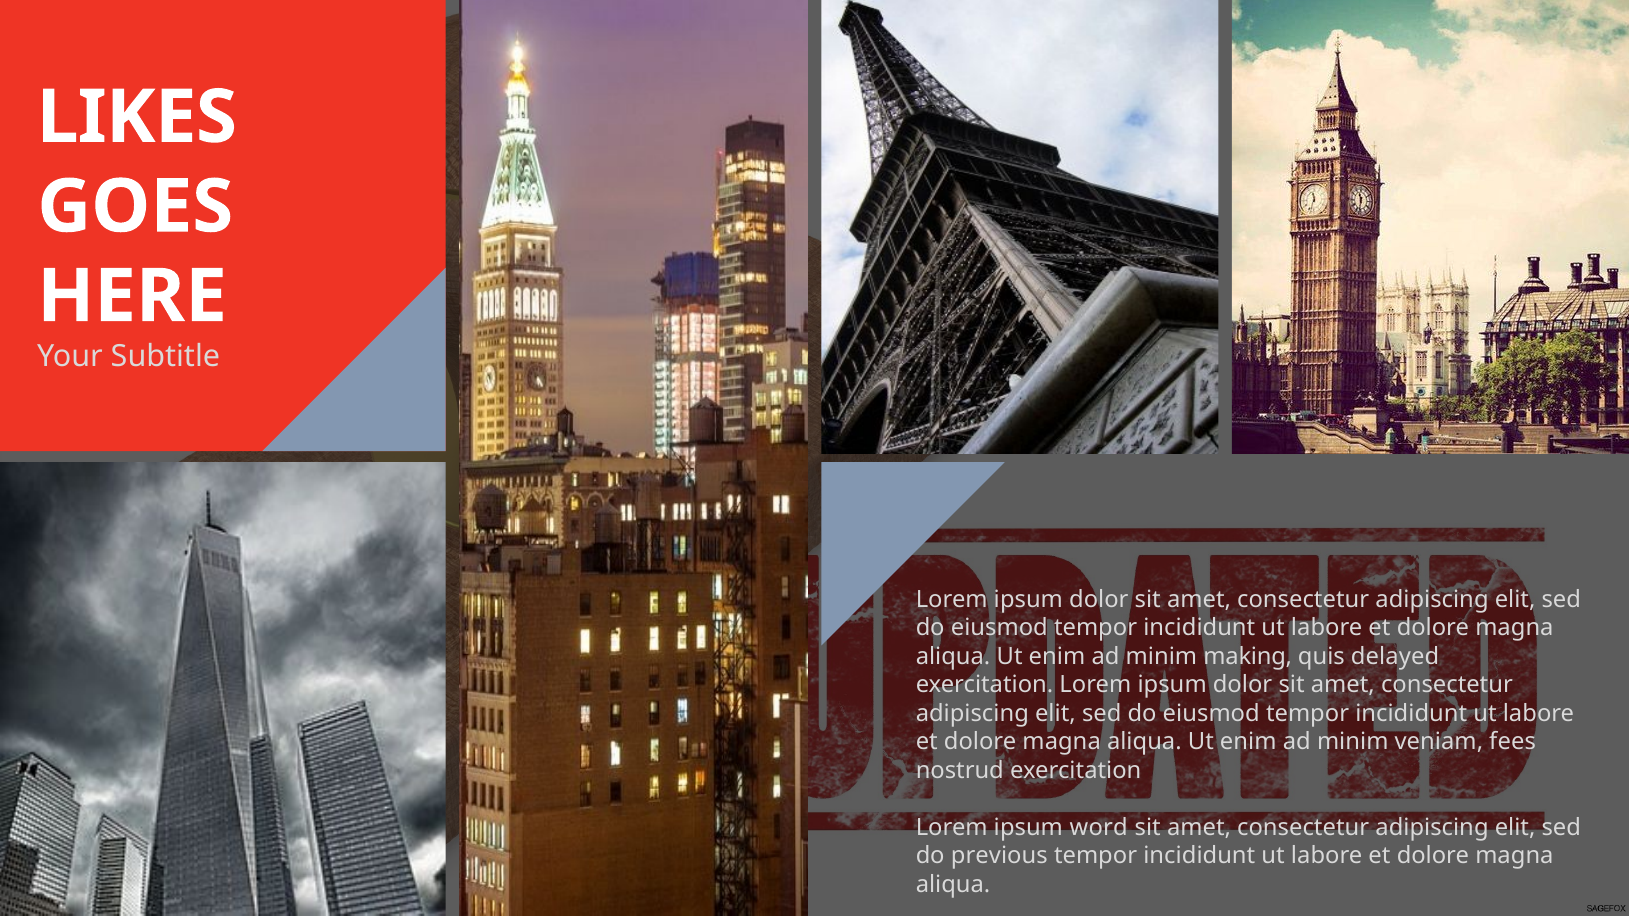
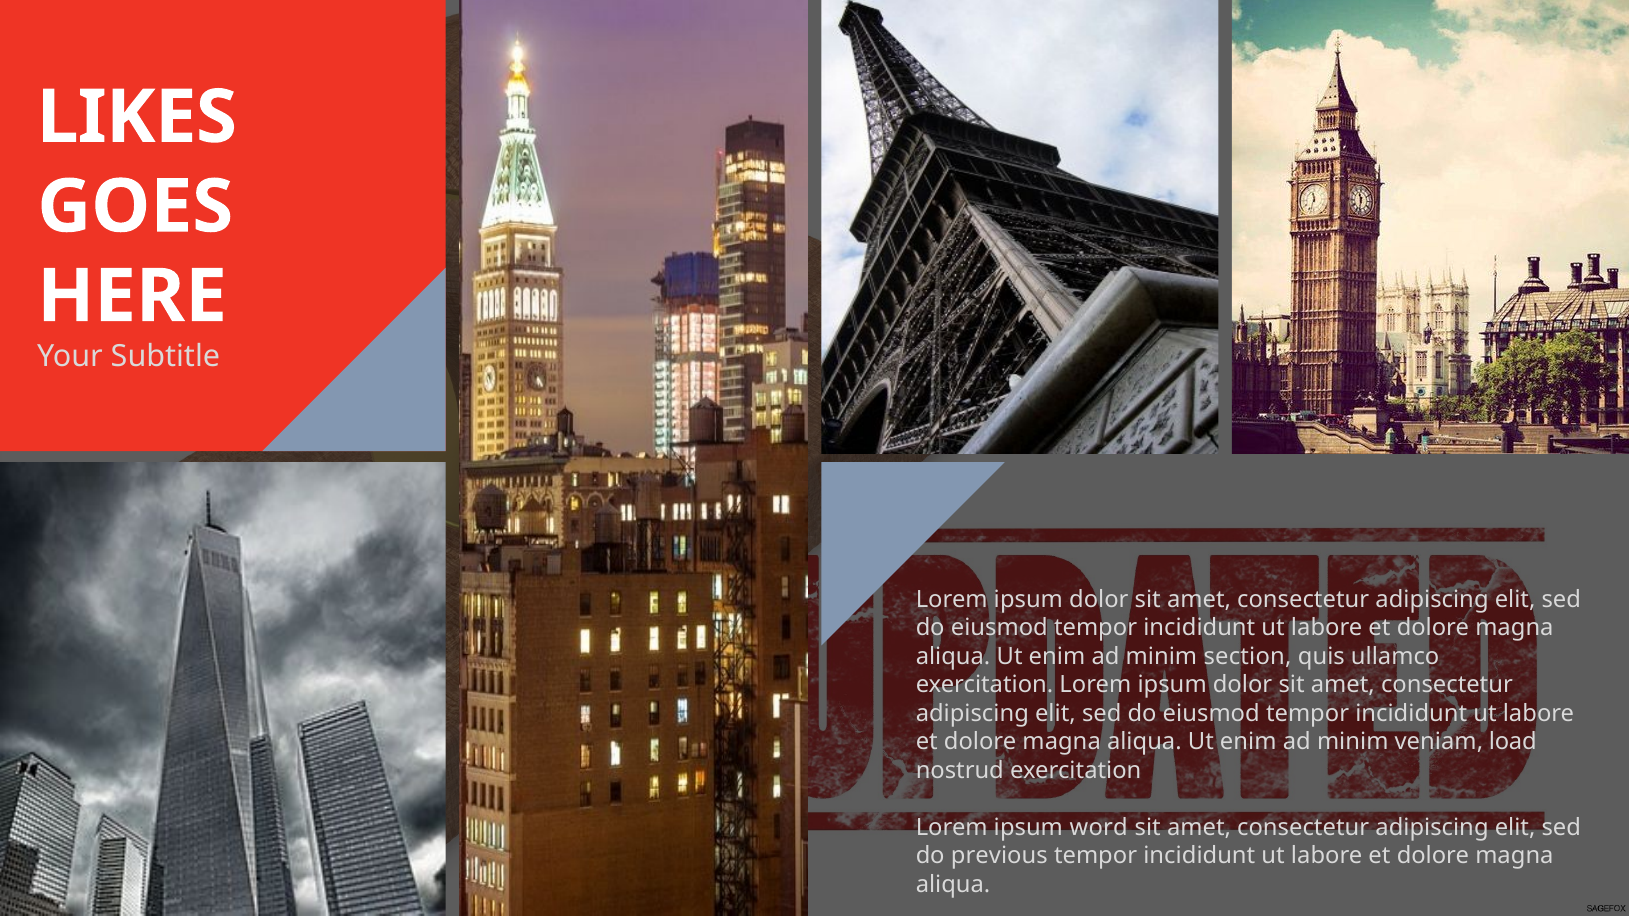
making: making -> section (1248, 657)
delayed: delayed -> ullamco (1395, 657)
fees: fees -> load (1513, 742)
